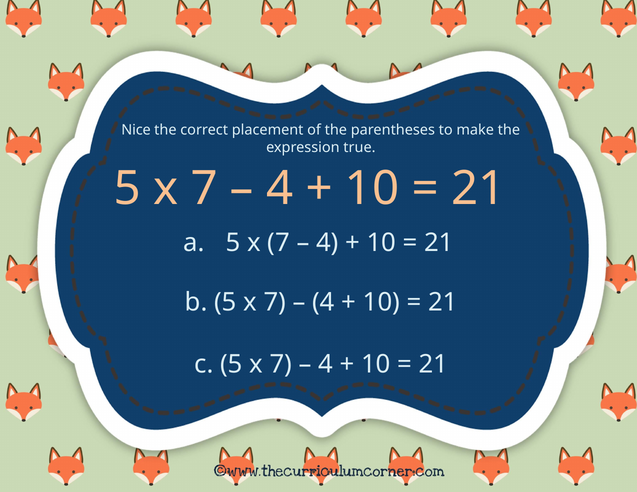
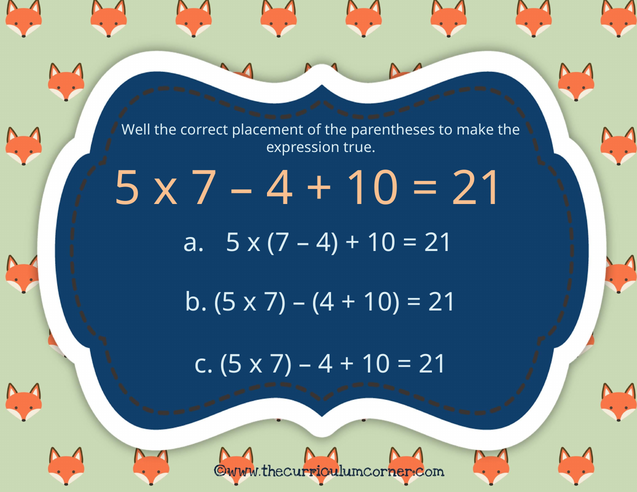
Nice: Nice -> Well (136, 130)
